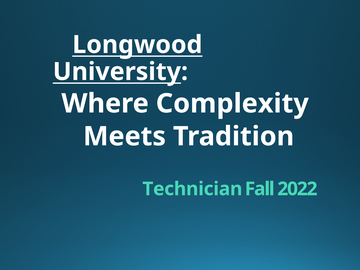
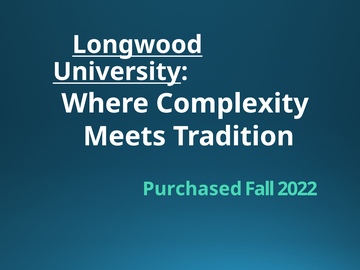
Technician: Technician -> Purchased (192, 189)
